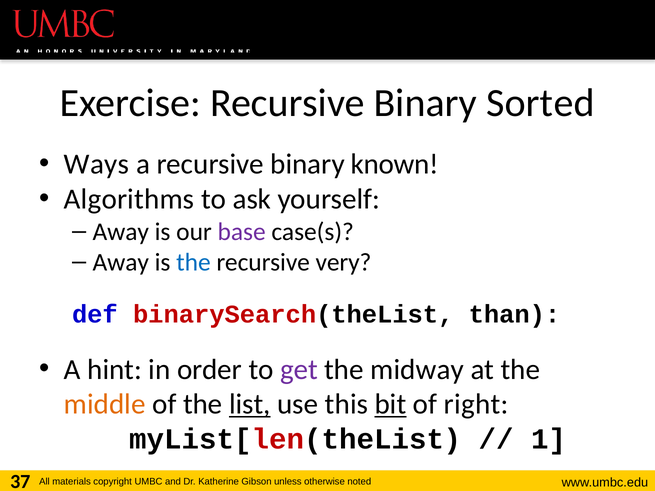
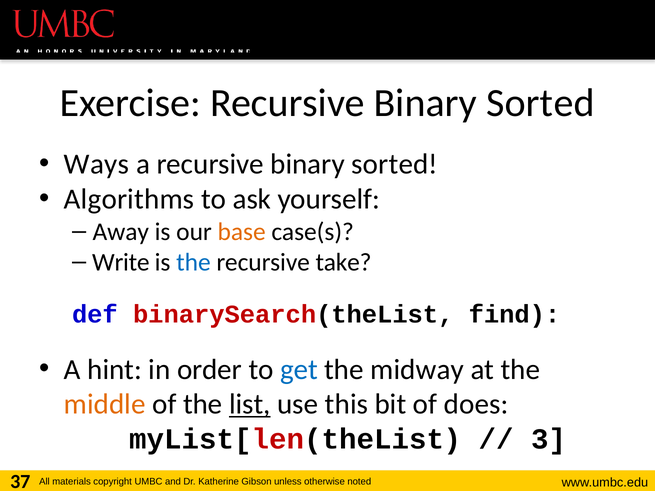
a recursive binary known: known -> sorted (395, 164)
base colour: purple -> orange (242, 232)
Away: Away -> Write (121, 262)
very: very -> take (344, 262)
than: than -> find (514, 315)
get colour: purple -> blue (299, 370)
bit underline: present -> none (391, 405)
right: right -> does (476, 405)
1: 1 -> 3 (549, 439)
